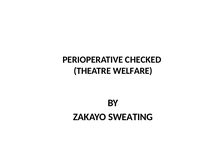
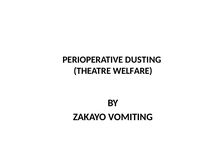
CHECKED: CHECKED -> DUSTING (143, 60)
SWEATING: SWEATING -> VOMITING (130, 117)
